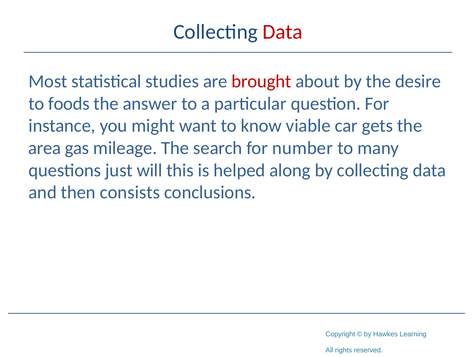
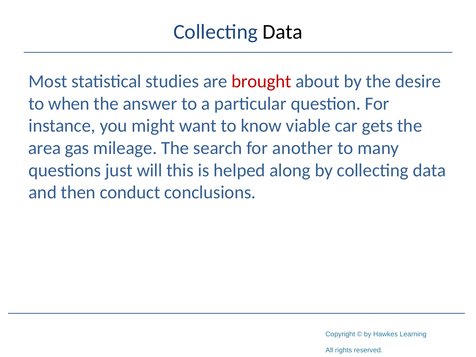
Data colour: red -> black (283, 32)
foods: foods -> when (69, 104)
number: number -> another (303, 148)
consists: consists -> conduct (130, 193)
